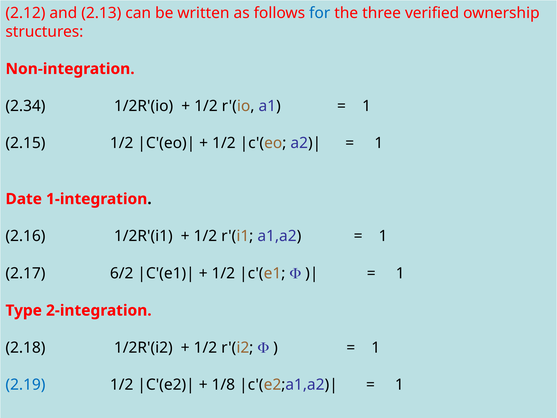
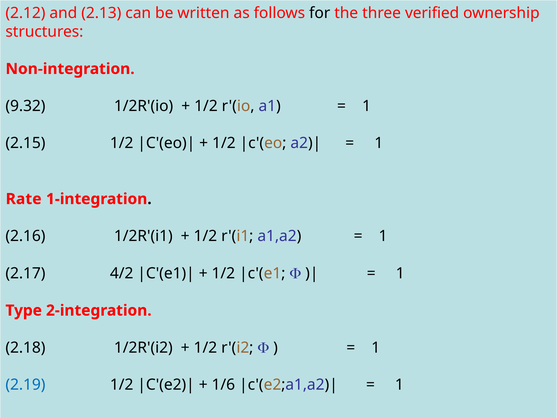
for colour: blue -> black (320, 13)
2.34: 2.34 -> 9.32 (25, 106)
Date: Date -> Rate (24, 199)
6/2: 6/2 -> 4/2 (122, 273)
1/8: 1/8 -> 1/6 (223, 385)
